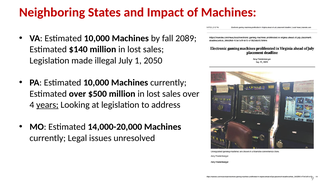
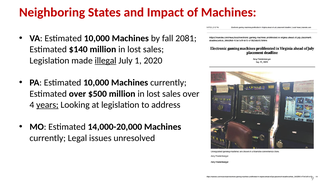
2089: 2089 -> 2081 (186, 38)
illegal underline: none -> present (106, 61)
2050: 2050 -> 2020 (153, 61)
